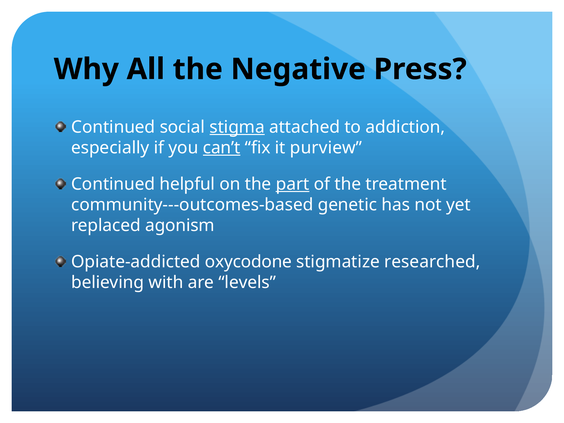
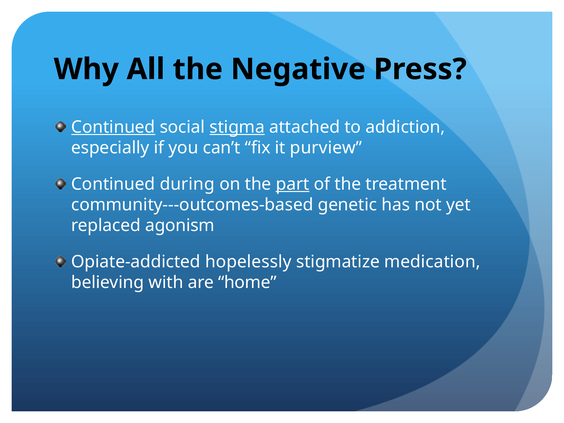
Continued underline: none -> present (113, 127)
can’t underline: present -> none (222, 148)
helpful: helpful -> during (187, 184)
oxycodone: oxycodone -> hopelessly (248, 262)
researched: researched -> medication (432, 262)
levels: levels -> home (247, 283)
